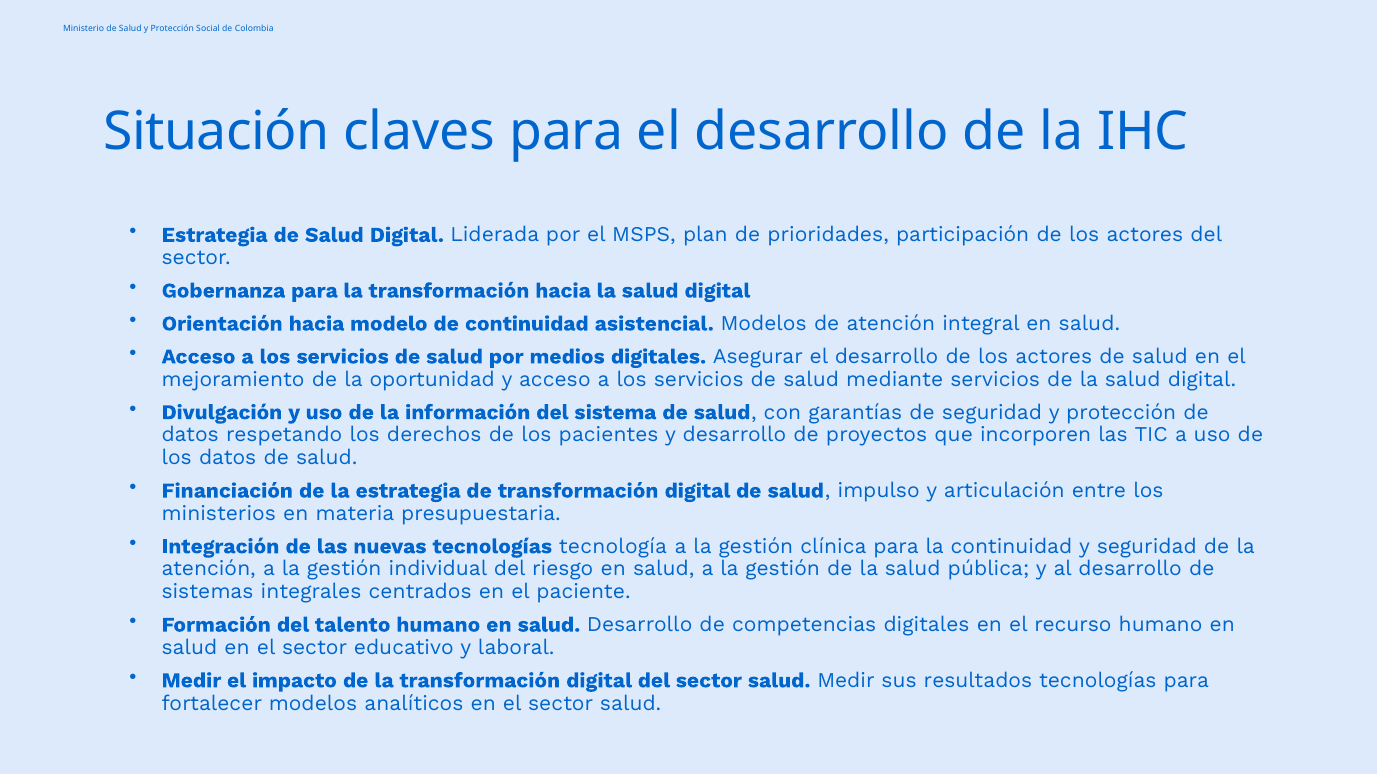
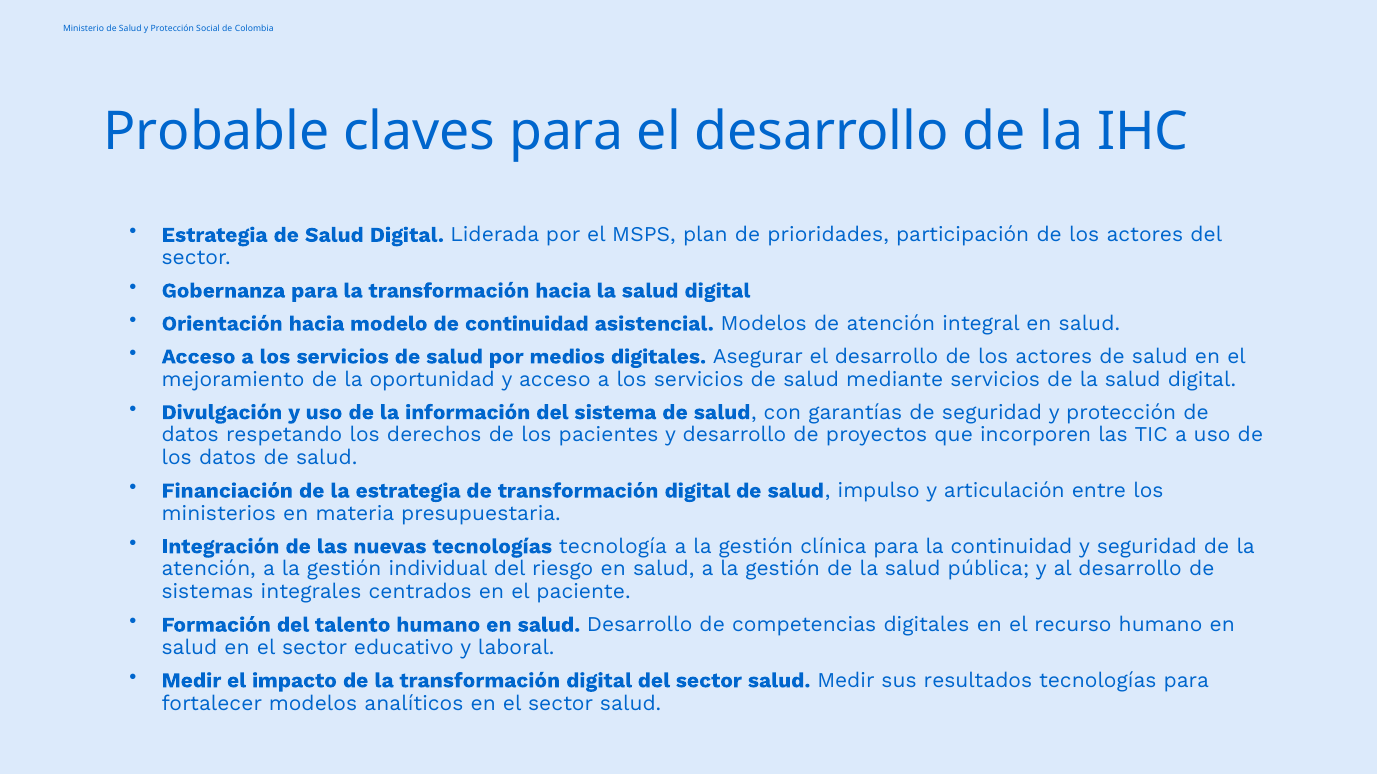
Situación: Situación -> Probable (216, 132)
